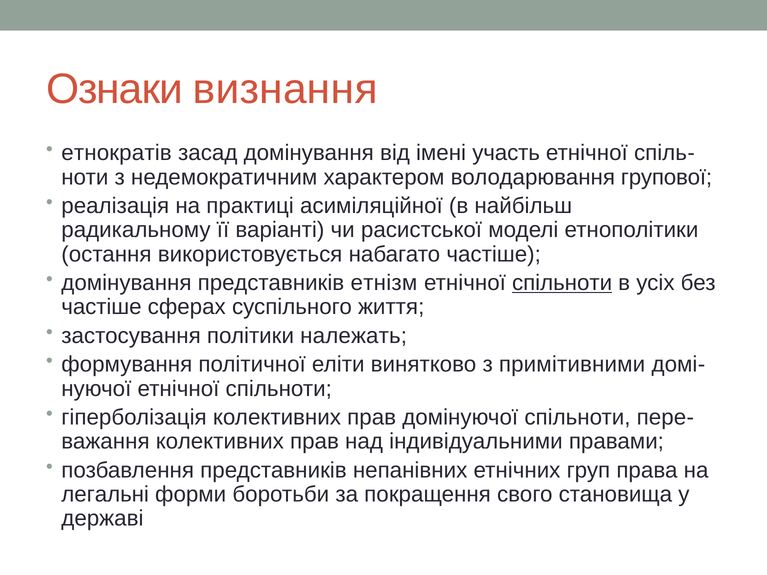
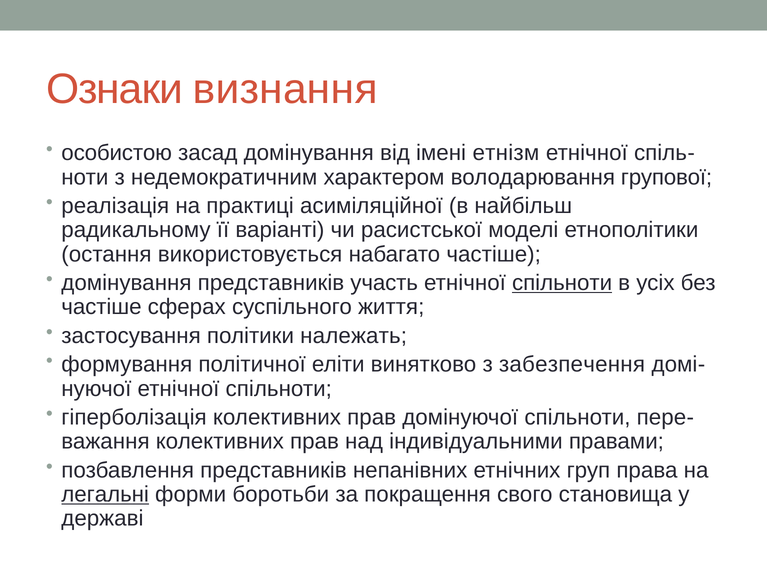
етнократів: етнократів -> особистою (117, 153)
участь: участь -> етнізм (506, 153)
етнізм: етнізм -> участь (384, 283)
примітивними: примітивними -> забезпечення (572, 365)
легальні underline: none -> present (105, 495)
